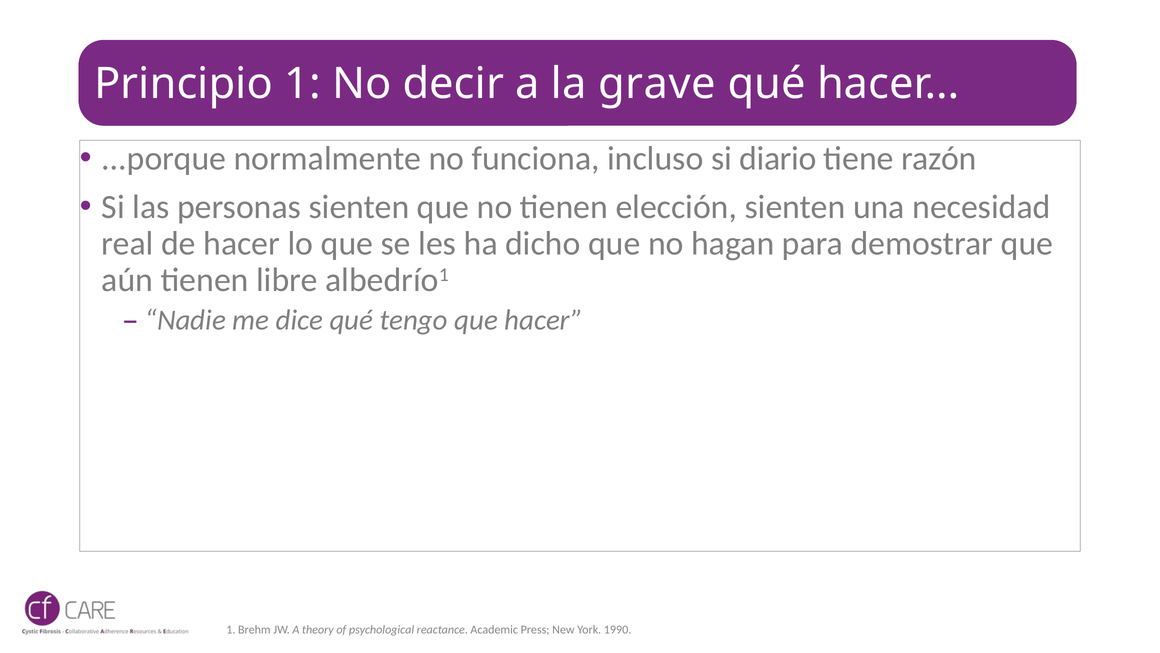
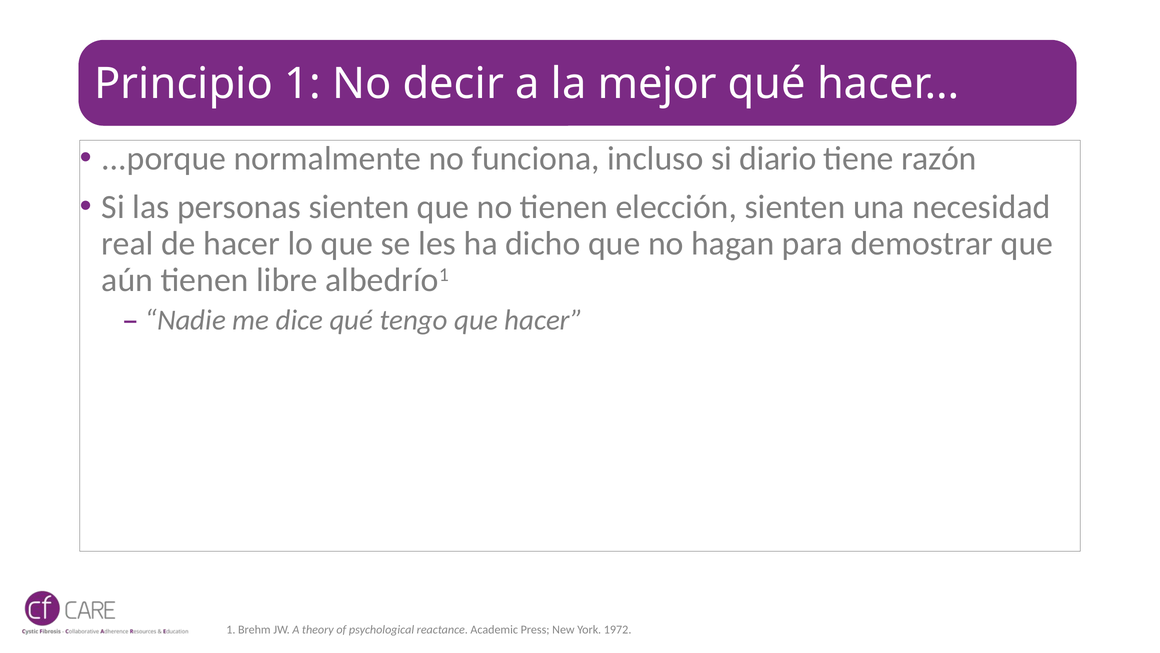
grave: grave -> mejor (657, 84)
1990: 1990 -> 1972 (618, 629)
